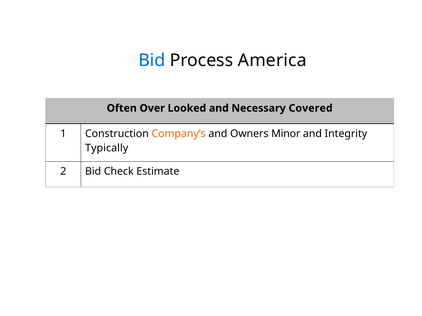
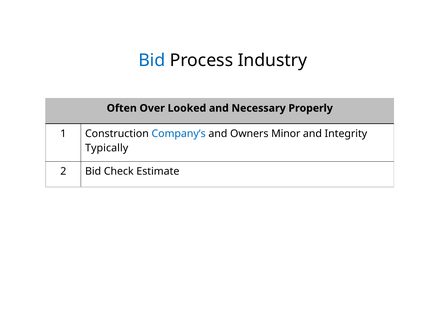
America: America -> Industry (272, 61)
Covered: Covered -> Properly (311, 108)
Company’s colour: orange -> blue (179, 134)
